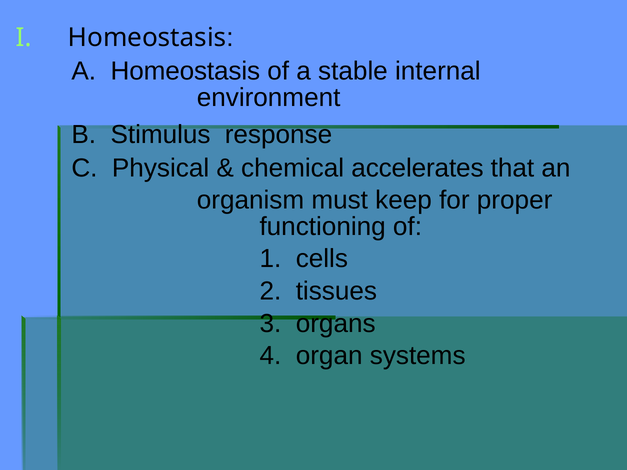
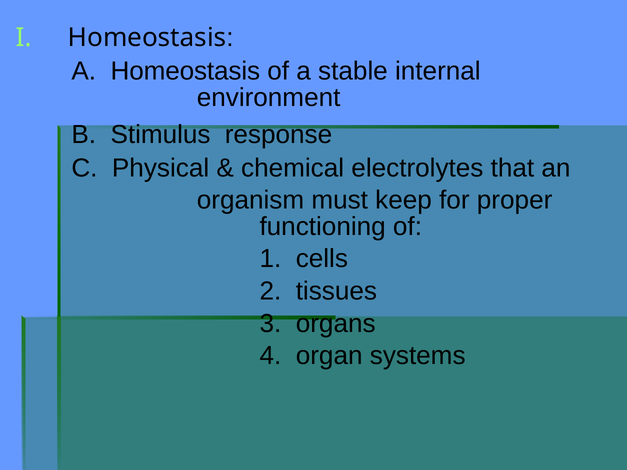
accelerates: accelerates -> electrolytes (417, 168)
